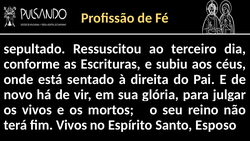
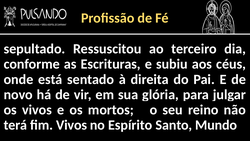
Esposo: Esposo -> Mundo (216, 125)
